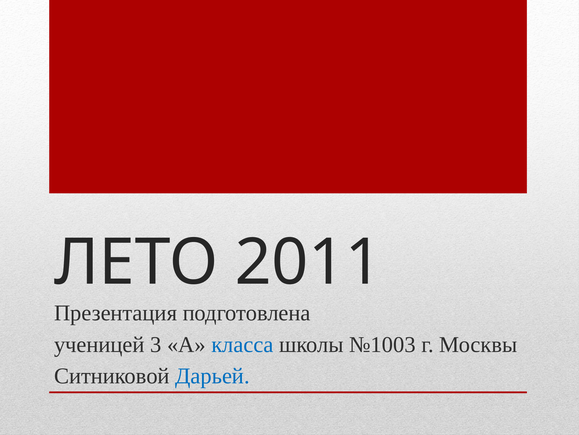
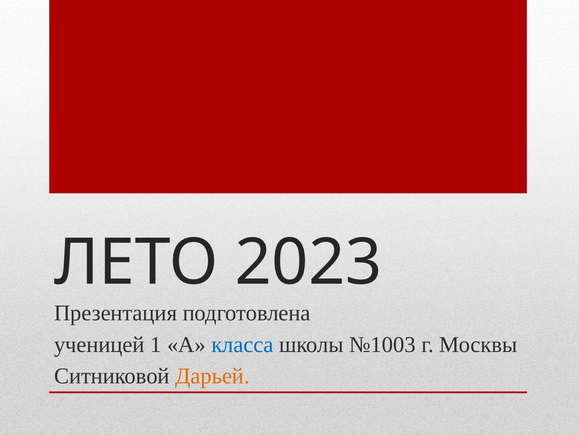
2011: 2011 -> 2023 (308, 262)
3: 3 -> 1 (156, 344)
Дарьей colour: blue -> orange (212, 376)
